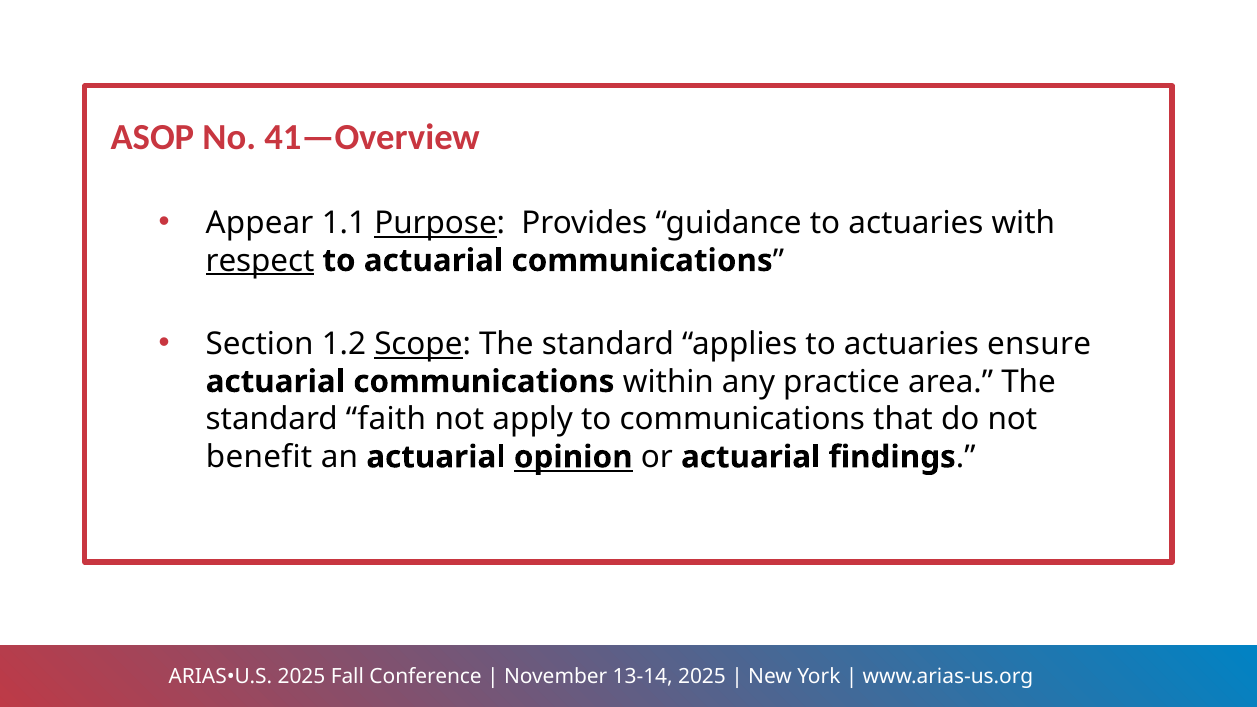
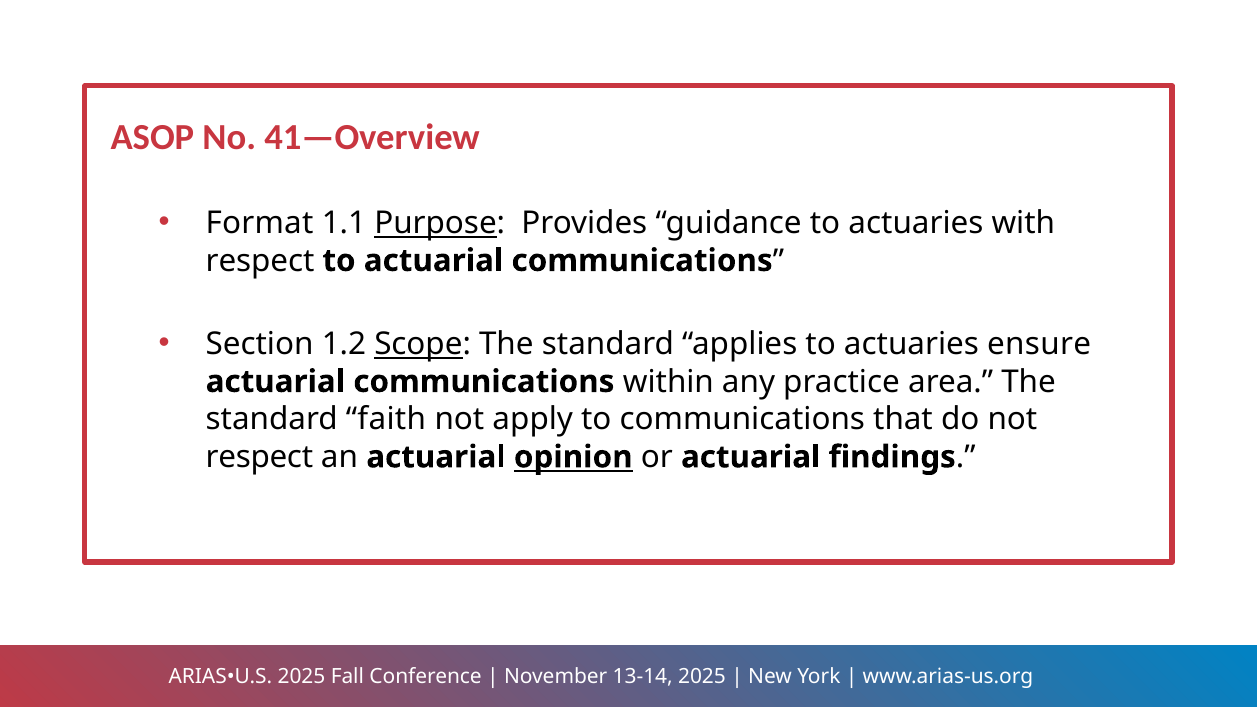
Appear: Appear -> Format (260, 223)
respect underline: present -> none (260, 261)
benefit: benefit -> respect (259, 457)
